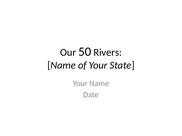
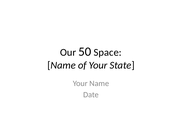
Rivers: Rivers -> Space (108, 53)
